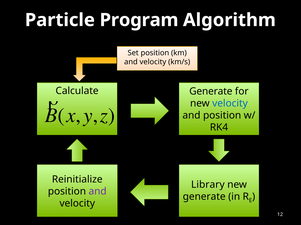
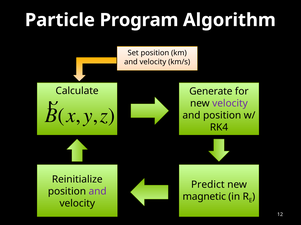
velocity colour: blue -> purple (230, 104)
Library: Library -> Predict (208, 185)
generate: generate -> magnetic (204, 197)
